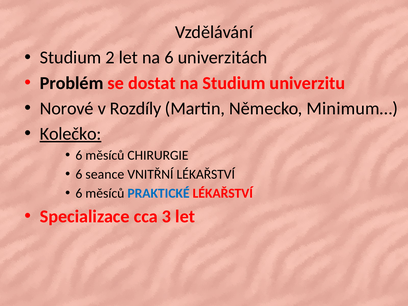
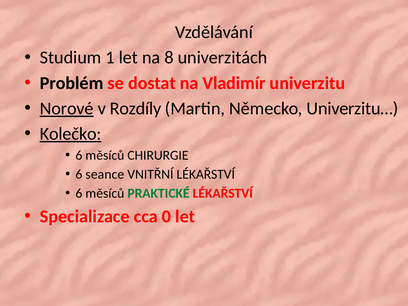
2: 2 -> 1 (110, 58)
na 6: 6 -> 8 (169, 58)
na Studium: Studium -> Vladimír (234, 83)
Norové underline: none -> present (67, 108)
Minimum…: Minimum… -> Univerzitu… (352, 108)
PRAKTICKÉ colour: blue -> green (159, 193)
3: 3 -> 0 (167, 216)
